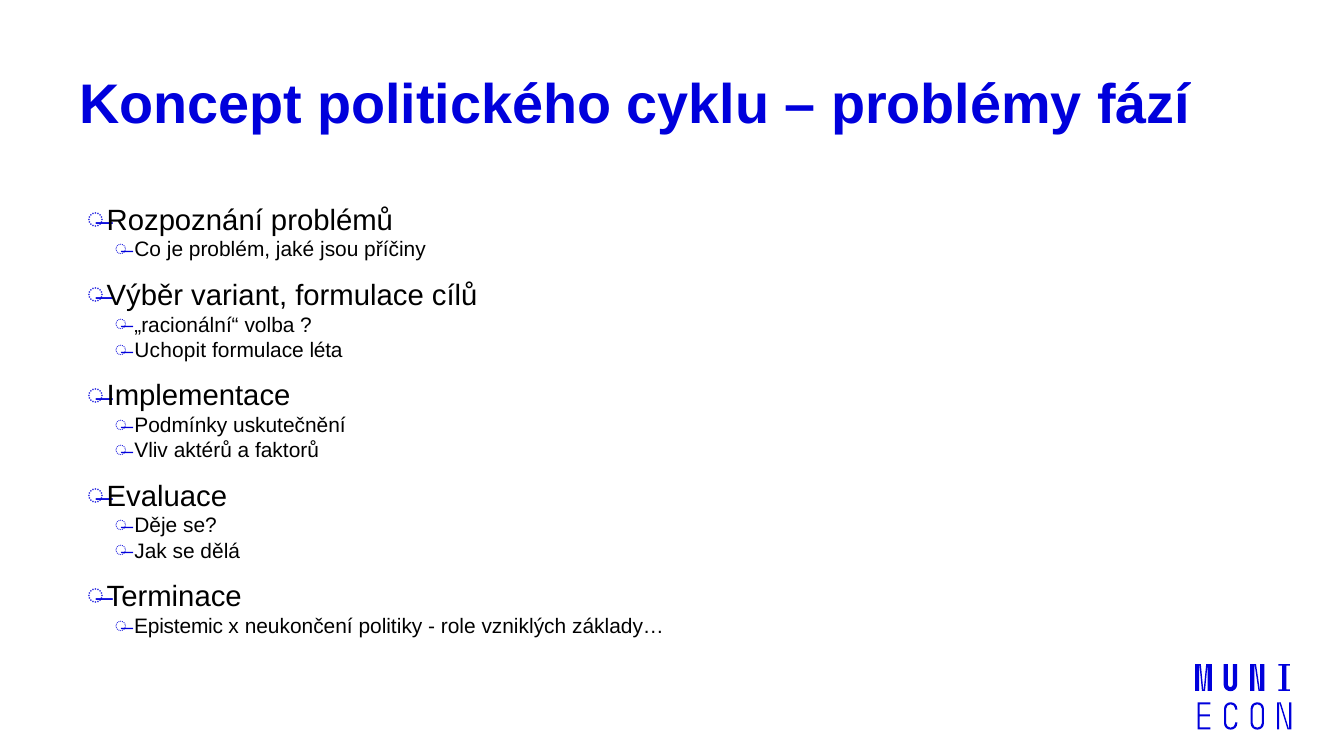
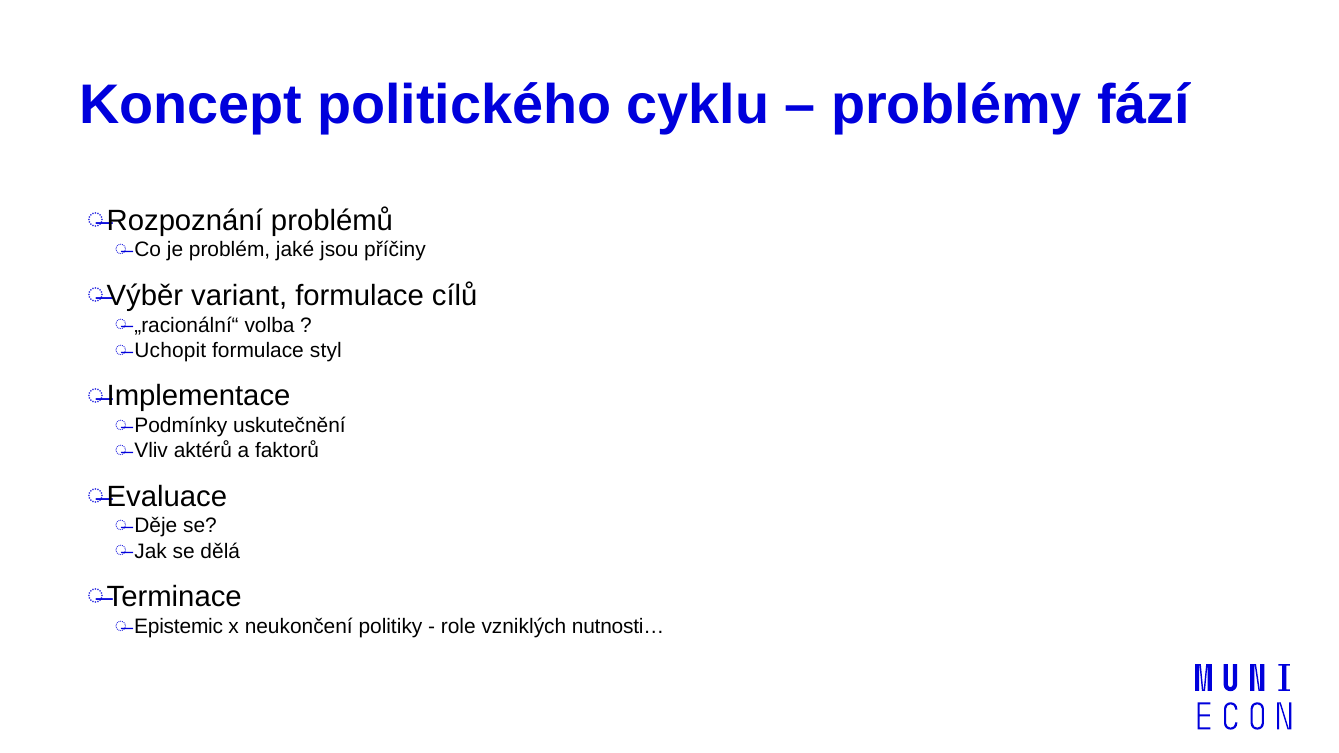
léta: léta -> styl (326, 350)
základy…: základy… -> nutnosti… (618, 627)
